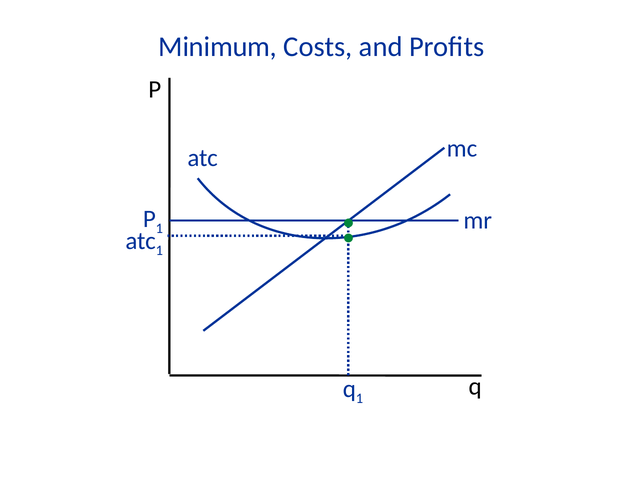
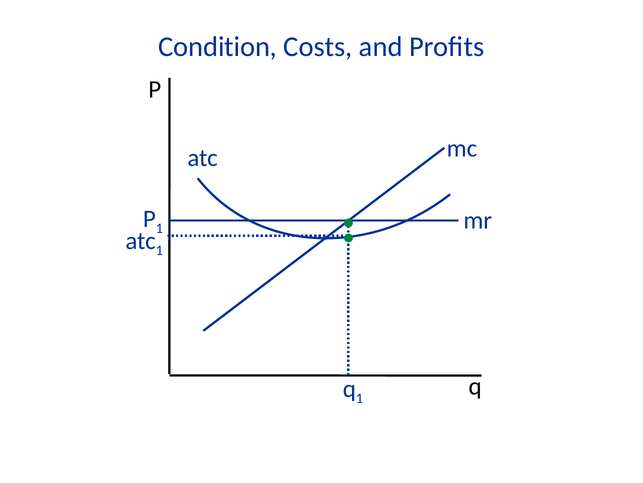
Minimum: Minimum -> Condition (218, 47)
